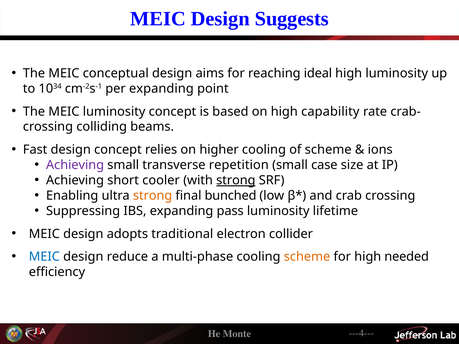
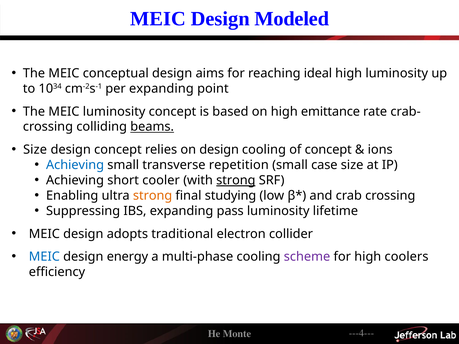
Suggests: Suggests -> Modeled (292, 19)
capability: capability -> emittance (330, 112)
beams underline: none -> present (152, 127)
Fast: Fast -> Size (35, 150)
on higher: higher -> design (219, 150)
of scheme: scheme -> concept (328, 150)
Achieving colour: purple -> blue (75, 165)
bunched: bunched -> studying (231, 196)
reduce: reduce -> energy (127, 257)
scheme colour: orange -> purple (307, 257)
needed: needed -> coolers (407, 257)
